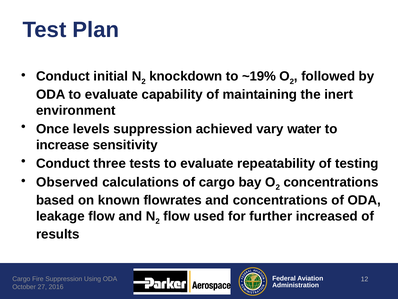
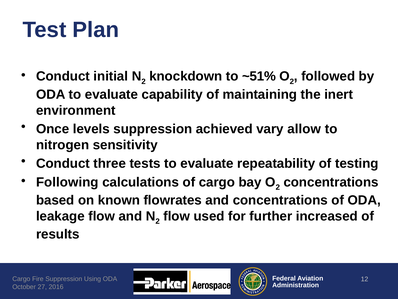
~19%: ~19% -> ~51% (259, 76)
water: water -> allow (304, 129)
increase: increase -> nitrogen (63, 145)
Observed: Observed -> Following (67, 182)
